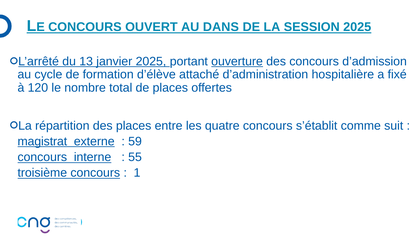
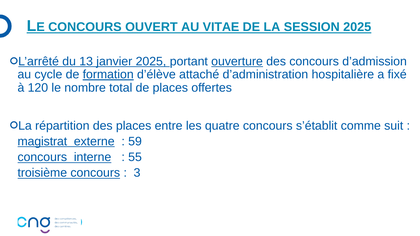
DANS: DANS -> VITAE (221, 27)
formation underline: none -> present (108, 75)
1: 1 -> 3 (137, 173)
